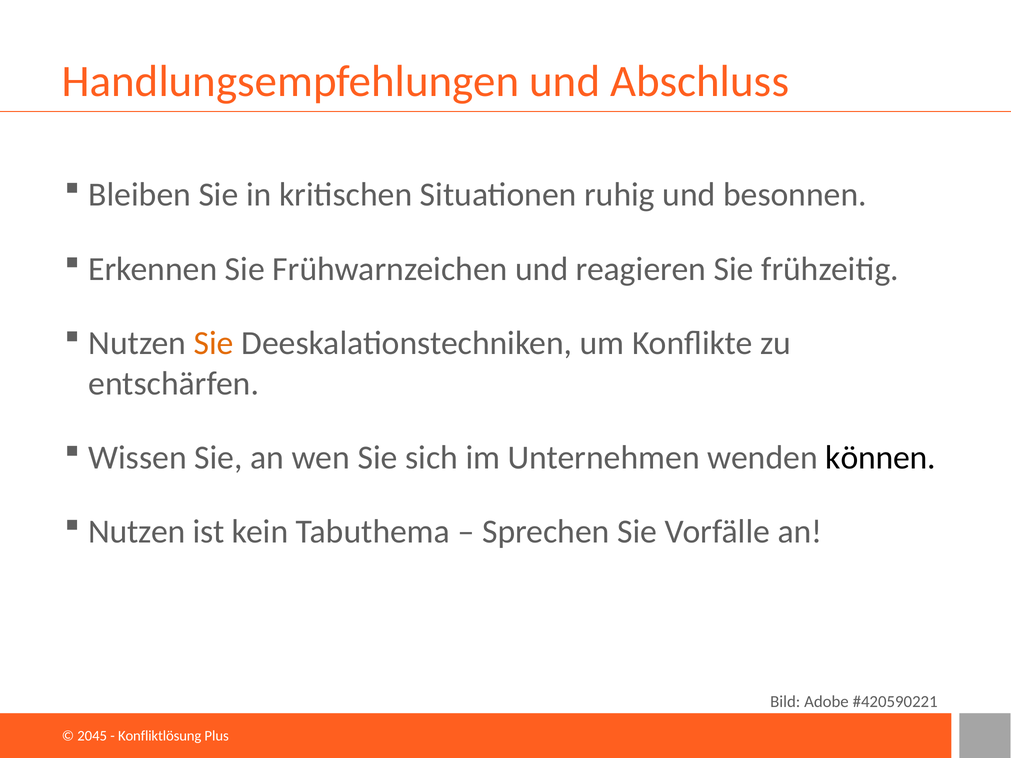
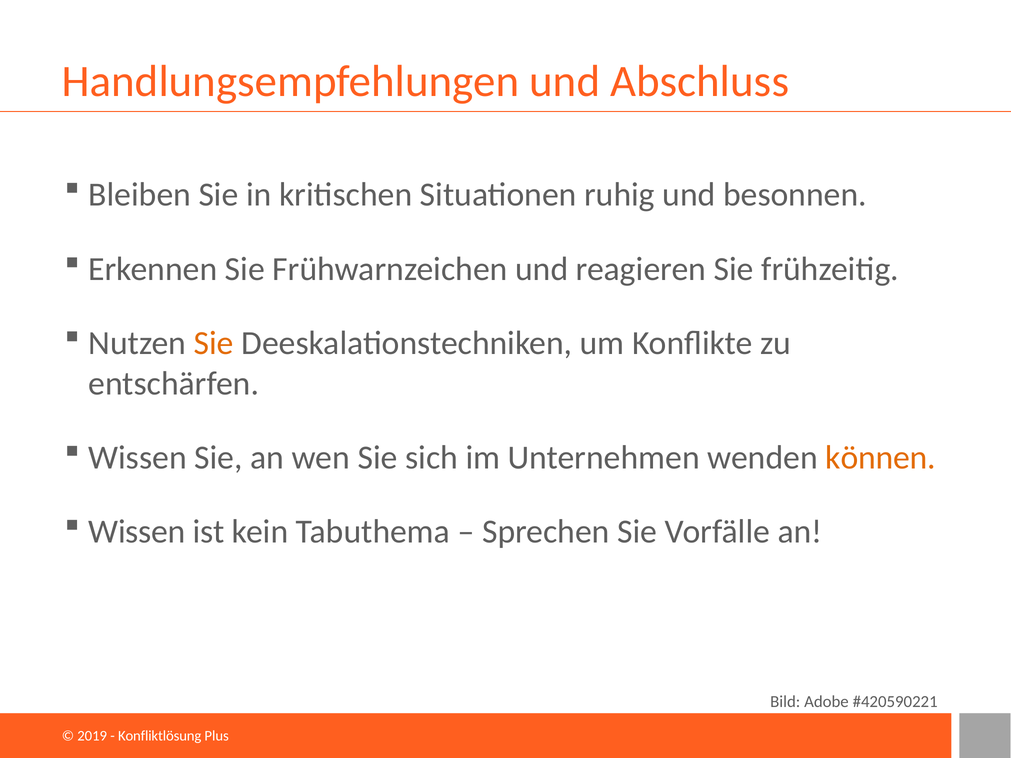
können colour: black -> orange (881, 458)
Nutzen: Nutzen -> Wissen (137, 532)
2045: 2045 -> 2019 (92, 736)
